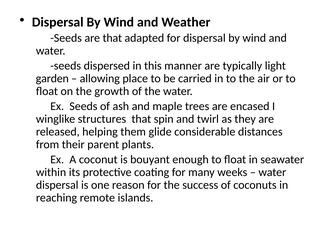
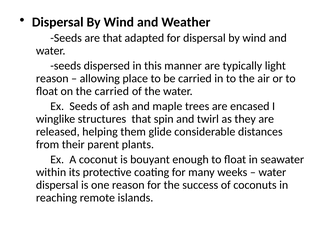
garden: garden -> reason (52, 79)
the growth: growth -> carried (112, 91)
